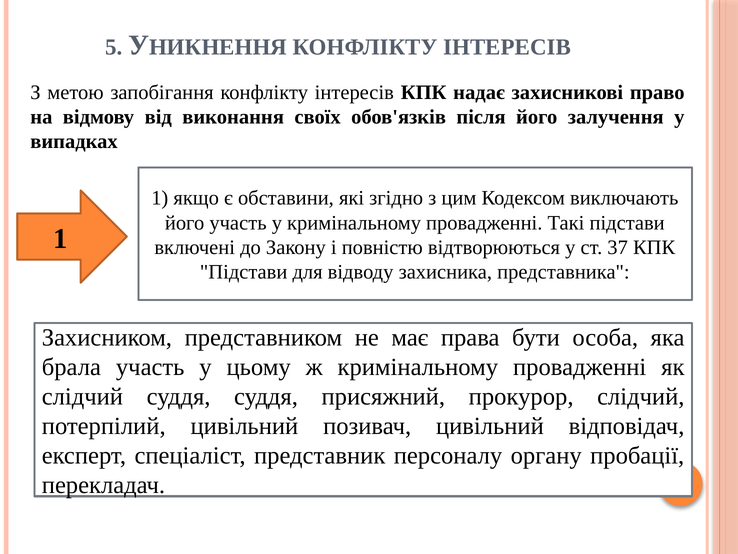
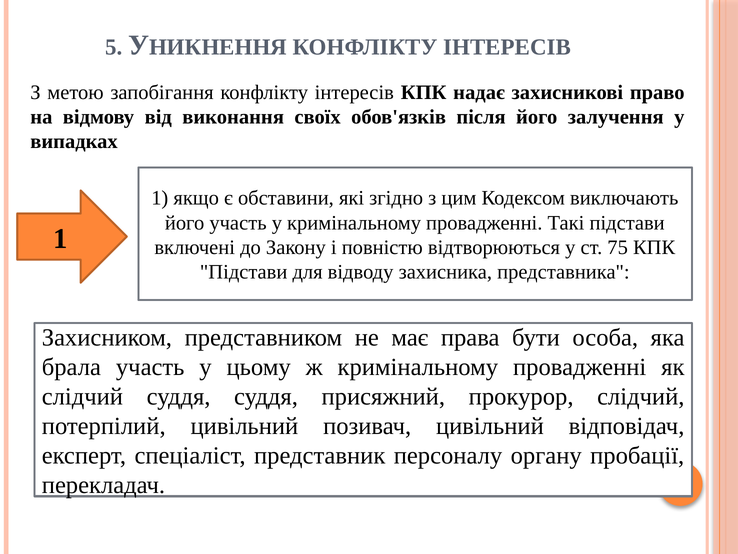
37: 37 -> 75 (618, 247)
